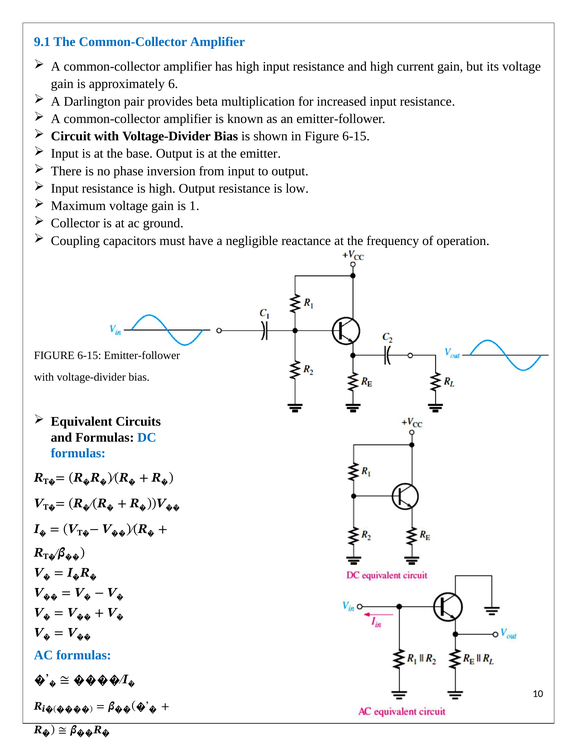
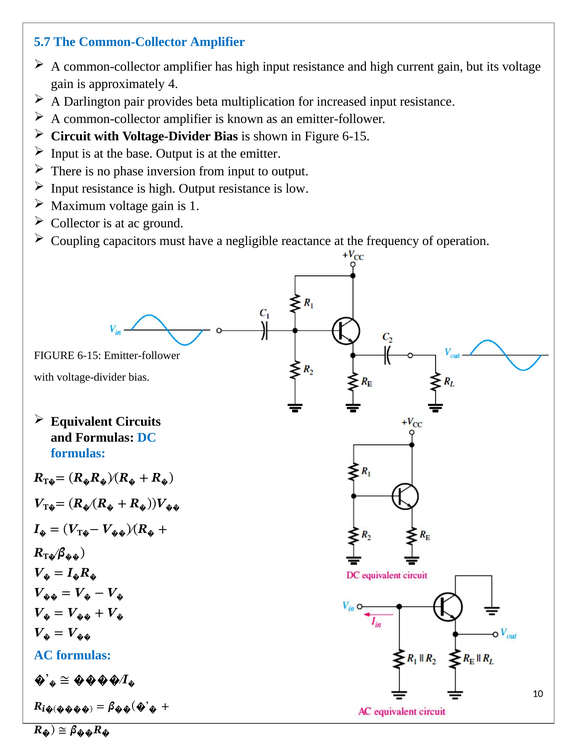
9.1: 9.1 -> 5.7 (42, 42)
6: 6 -> 4 (173, 84)
